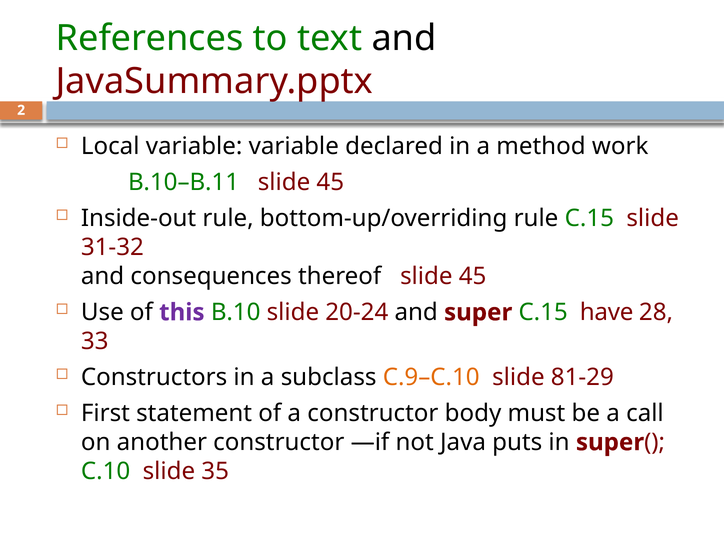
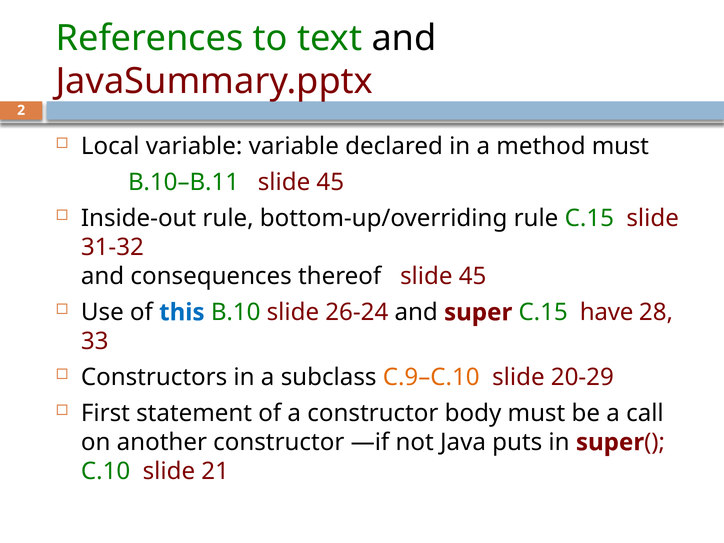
method work: work -> must (620, 146)
this colour: purple -> blue (182, 312)
20-24: 20-24 -> 26-24 (357, 312)
81-29: 81-29 -> 20-29 (582, 377)
35: 35 -> 21 (215, 471)
